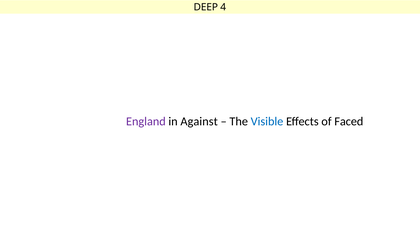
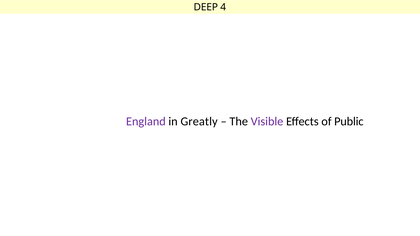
Against: Against -> Greatly (199, 122)
Visible colour: blue -> purple (267, 122)
Faced: Faced -> Public (349, 122)
